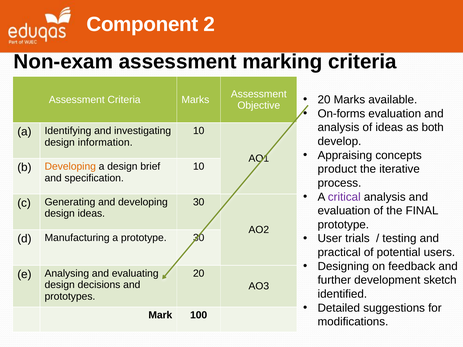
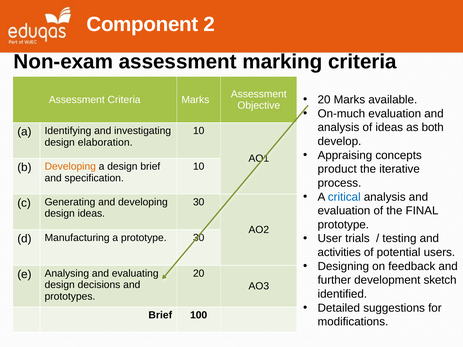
On-forms: On-forms -> On-much (341, 114)
information: information -> elaboration (105, 142)
critical colour: purple -> blue (344, 197)
practical: practical -> activities (339, 253)
Mark: Mark -> Brief (160, 315)
